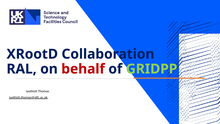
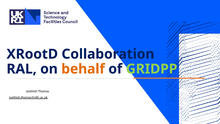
behalf colour: red -> orange (83, 69)
